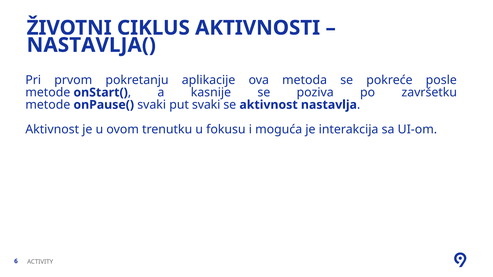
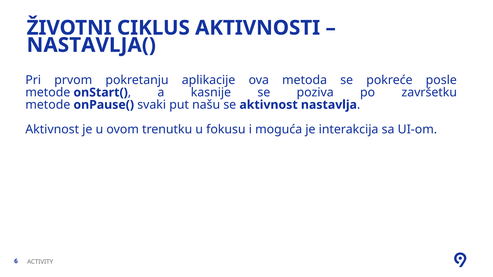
put svaki: svaki -> našu (206, 105)
